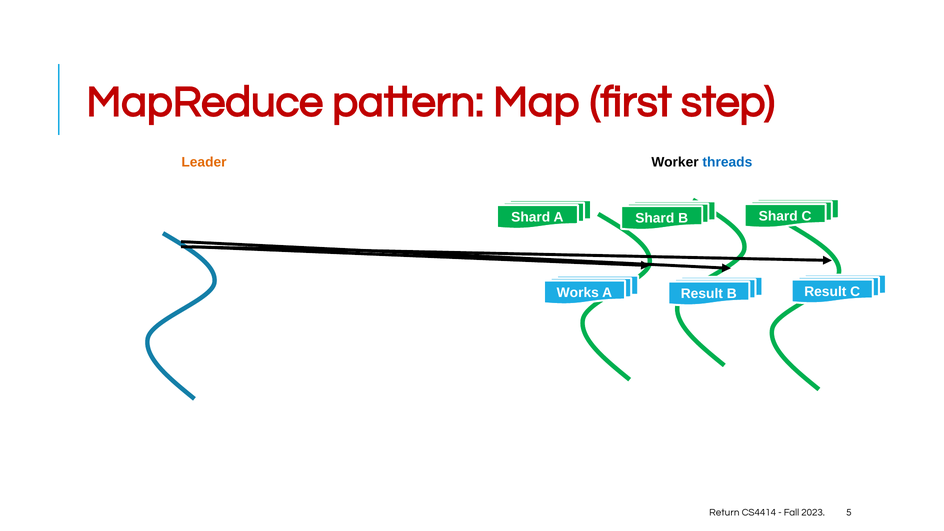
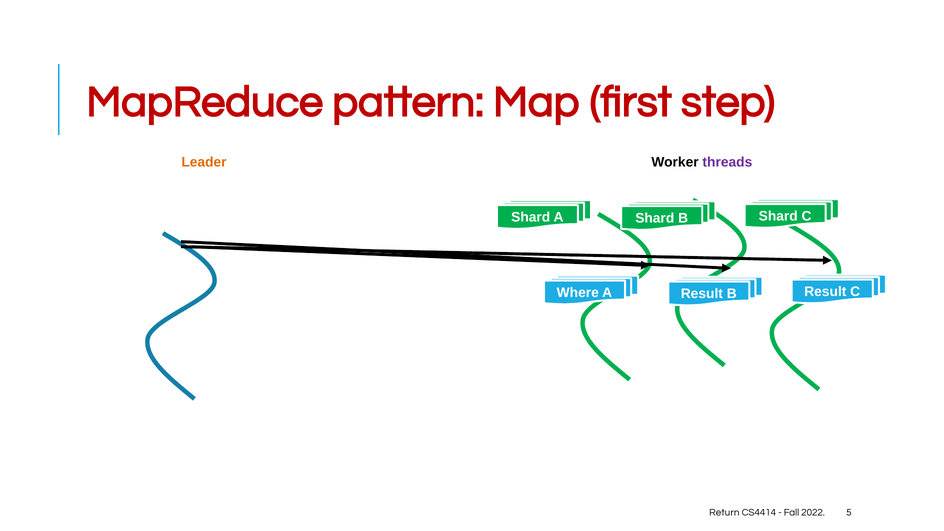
threads colour: blue -> purple (727, 162)
Works: Works -> Where (578, 293)
2023: 2023 -> 2022 (813, 512)
